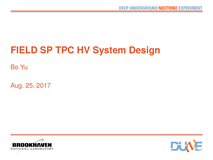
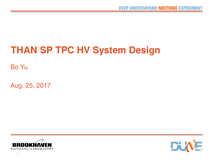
FIELD: FIELD -> THAN (24, 50)
